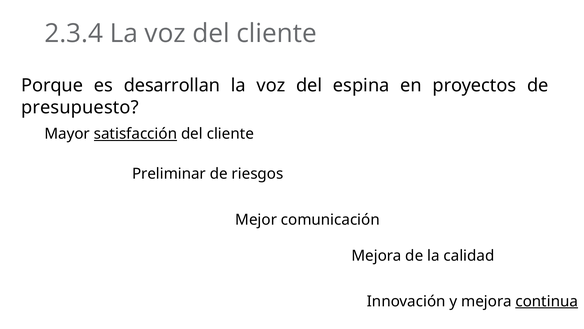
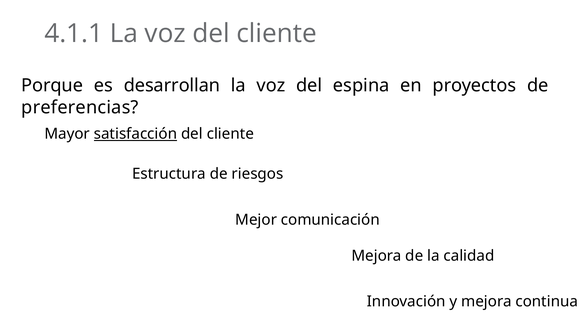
2.3.4: 2.3.4 -> 4.1.1 (74, 34)
presupuesto: presupuesto -> preferencias (80, 107)
Preliminar: Preliminar -> Estructura (169, 174)
continua underline: present -> none (547, 301)
